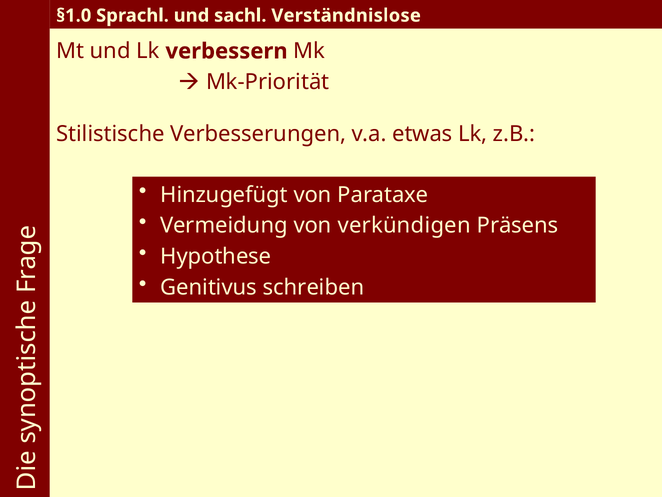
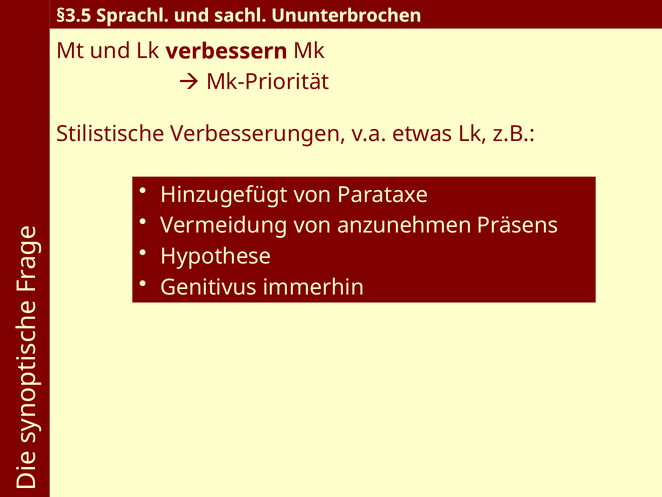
§1.0: §1.0 -> §3.5 (74, 16)
Verständnislose: Verständnislose -> Ununterbrochen (346, 16)
verkündigen: verkündigen -> anzunehmen (404, 225)
schreiben: schreiben -> immerhin (313, 287)
